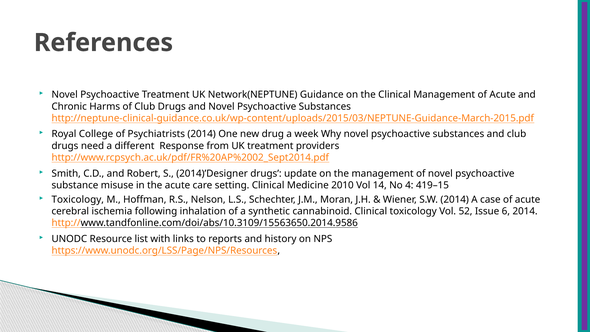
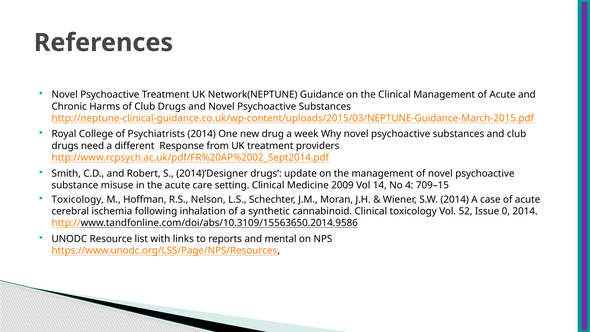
2010: 2010 -> 2009 (342, 185)
419–15: 419–15 -> 709–15 (432, 185)
6: 6 -> 0 (506, 211)
history: history -> mental (281, 239)
